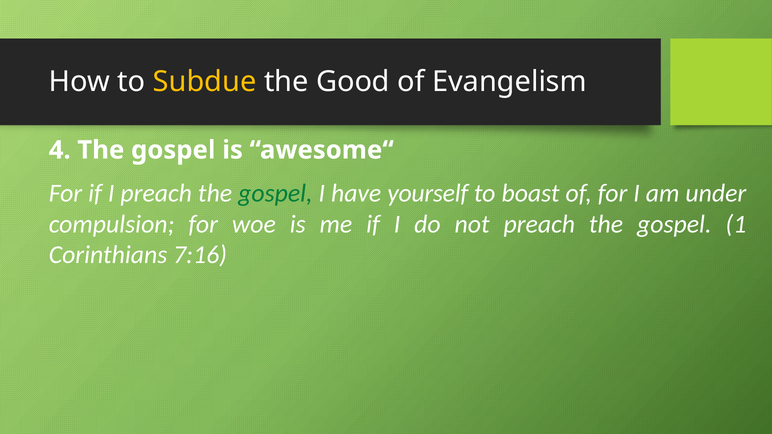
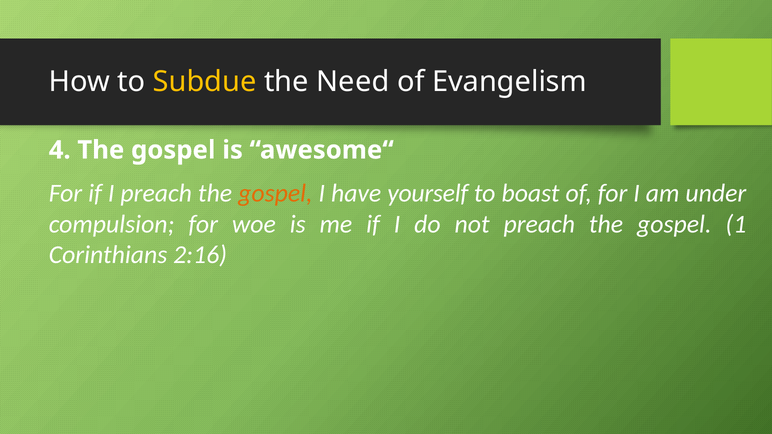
Good: Good -> Need (353, 82)
gospel colour: green -> orange (275, 193)
7:16: 7:16 -> 2:16 (200, 255)
